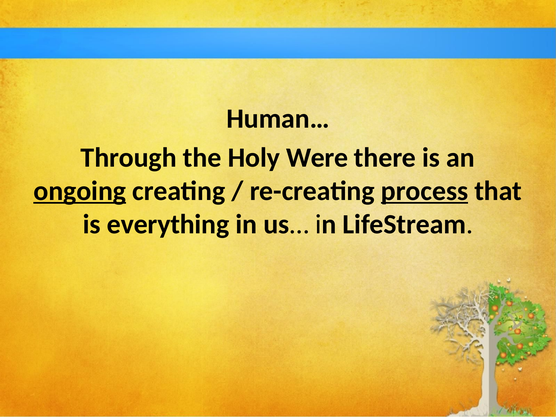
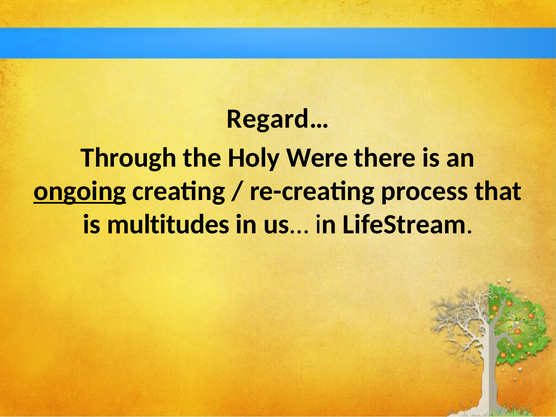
Human…: Human… -> Regard… (278, 119)
process underline: present -> none (425, 191)
everything: everything -> multitudes (168, 224)
